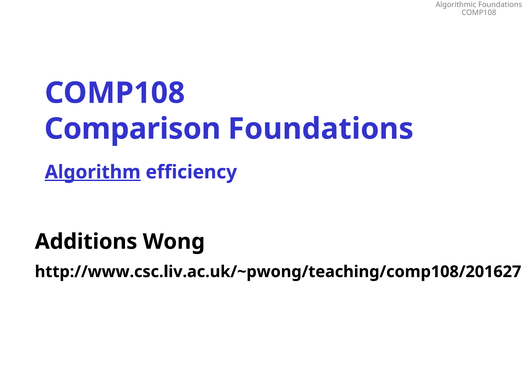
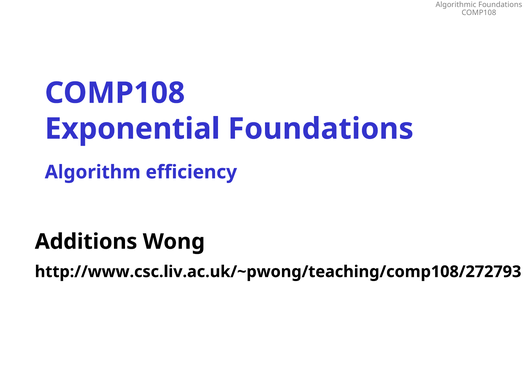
Comparison: Comparison -> Exponential (132, 129)
Algorithm underline: present -> none (93, 172)
http://www.csc.liv.ac.uk/~pwong/teaching/comp108/201627: http://www.csc.liv.ac.uk/~pwong/teaching/comp108/201627 -> http://www.csc.liv.ac.uk/~pwong/teaching/comp108/272793 (278, 272)
